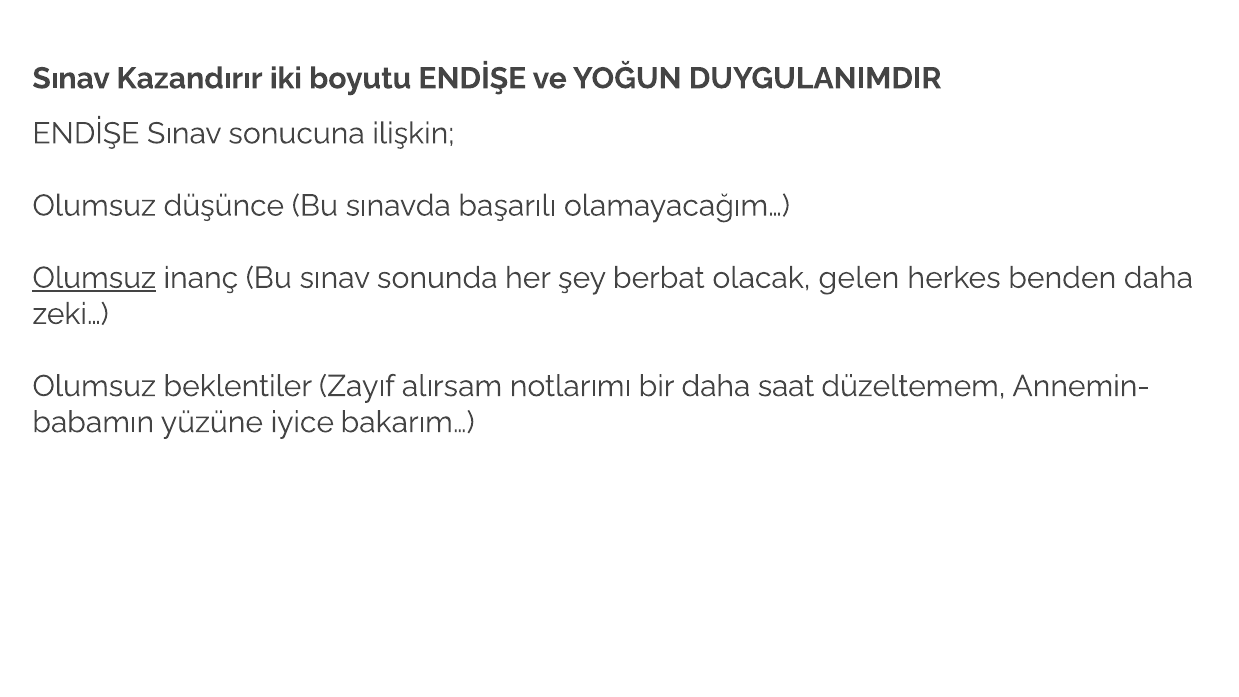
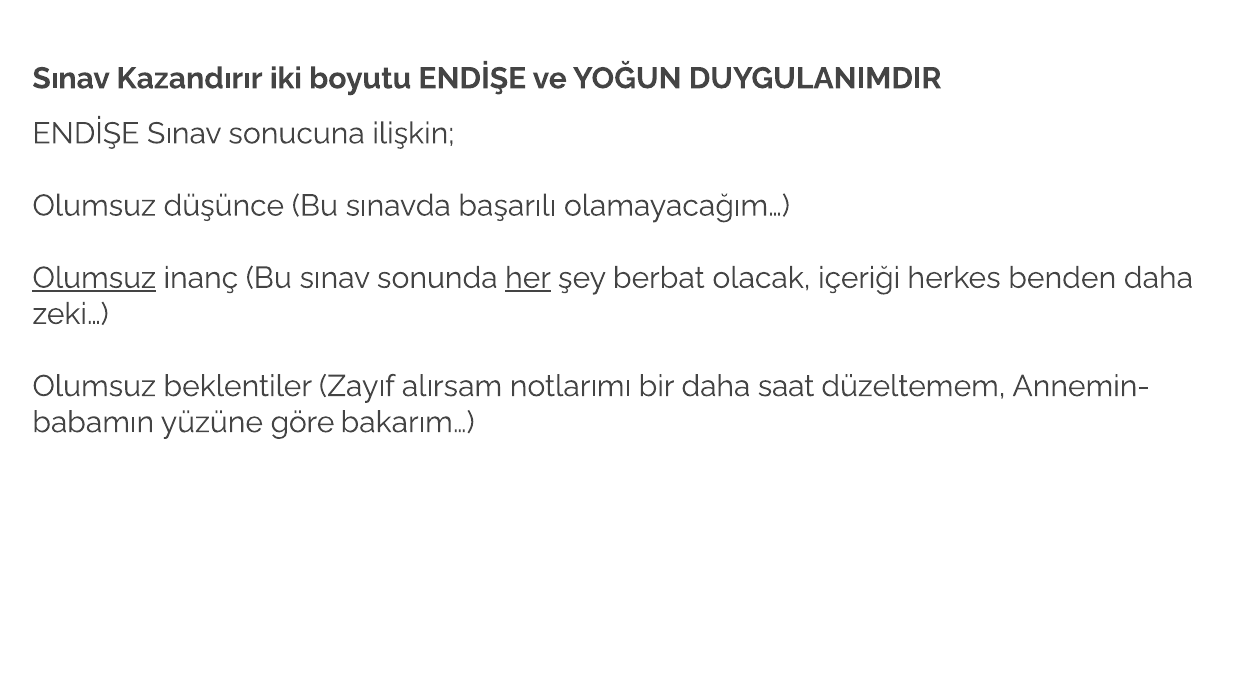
her underline: none -> present (528, 278)
gelen: gelen -> içeriği (859, 278)
iyice: iyice -> göre (302, 422)
